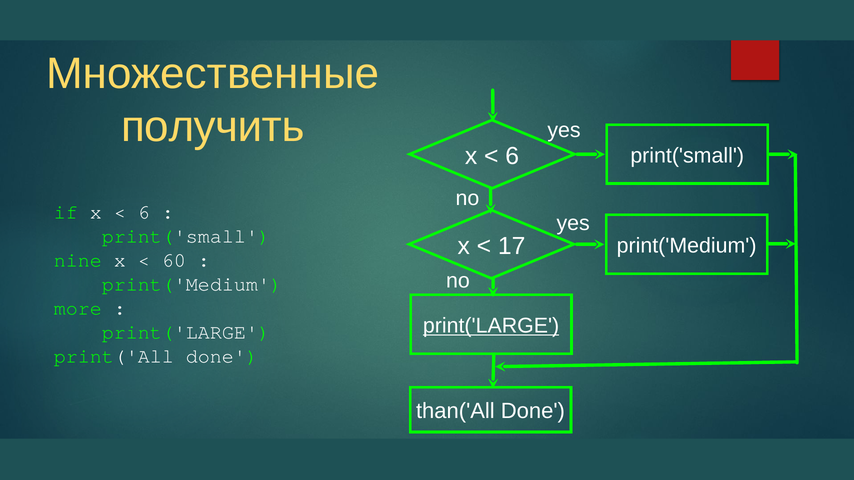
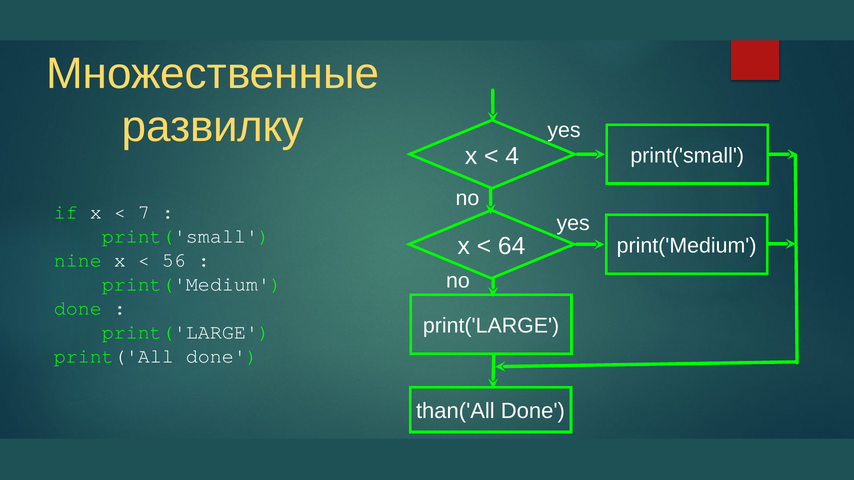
получить: получить -> развилку (213, 127)
6: 6 -> 4 (512, 156)
6: 6 -> 7 (144, 213)
17: 17 -> 64 (512, 246)
60: 60 -> 56 (174, 261)
more: more -> done (78, 309)
print('LARGE underline: present -> none (491, 326)
